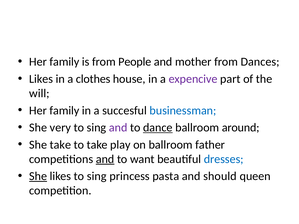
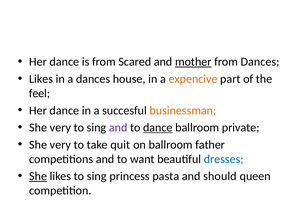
family: family -> dance (64, 62)
People: People -> Scared (135, 62)
mother underline: none -> present (193, 62)
a clothes: clothes -> dances (93, 79)
expencive colour: purple -> orange (193, 79)
will: will -> feel (39, 93)
family: family -> dance (64, 111)
businessman colour: blue -> orange (183, 111)
around: around -> private (241, 128)
take: take -> very (60, 145)
play: play -> quit (120, 145)
and underline: present -> none (105, 159)
